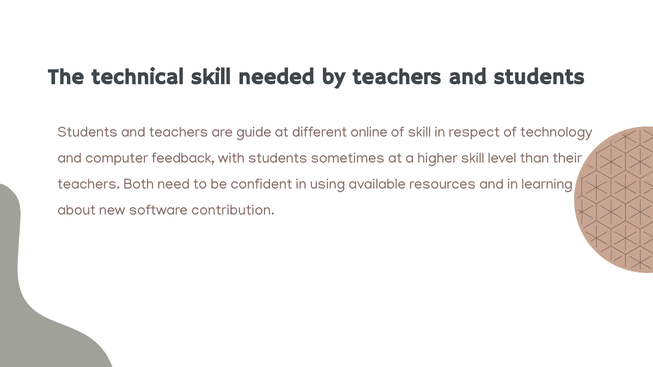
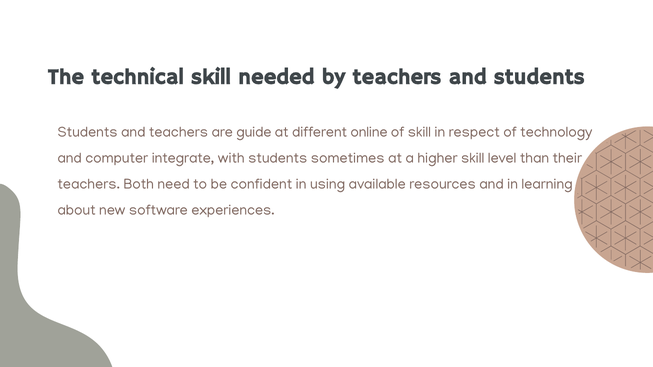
feedback: feedback -> integrate (183, 158)
contribution: contribution -> experiences (233, 210)
